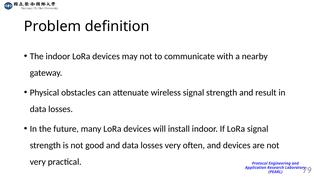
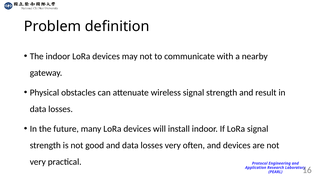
79: 79 -> 16 (307, 170)
